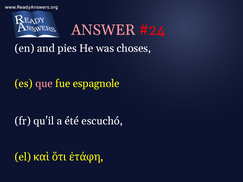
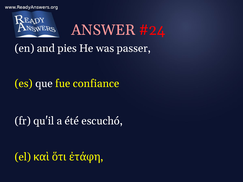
choses: choses -> passer (134, 48)
que colour: pink -> white (44, 84)
espagnole: espagnole -> confiance (96, 84)
